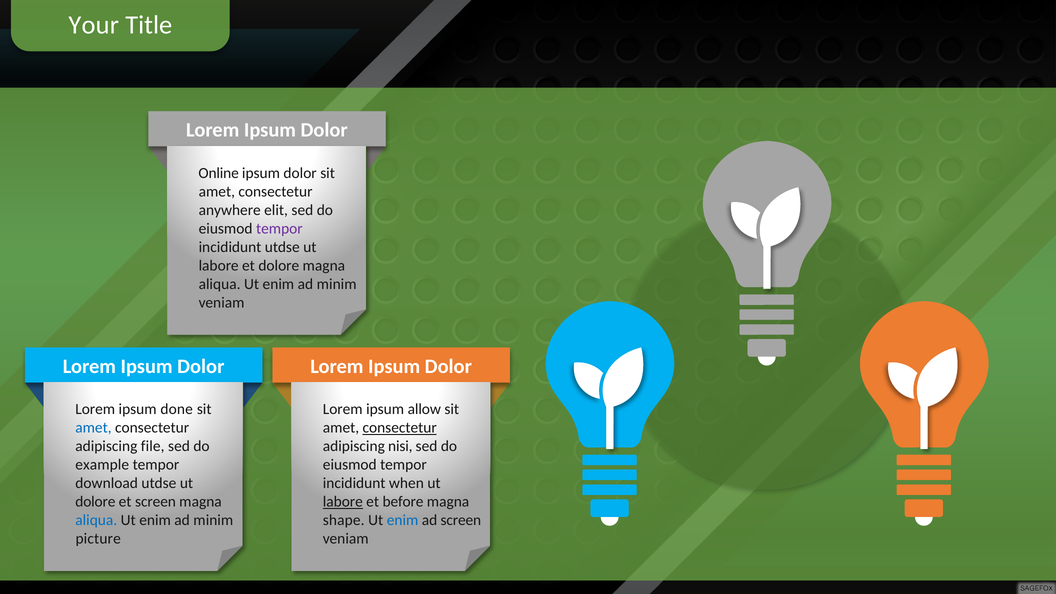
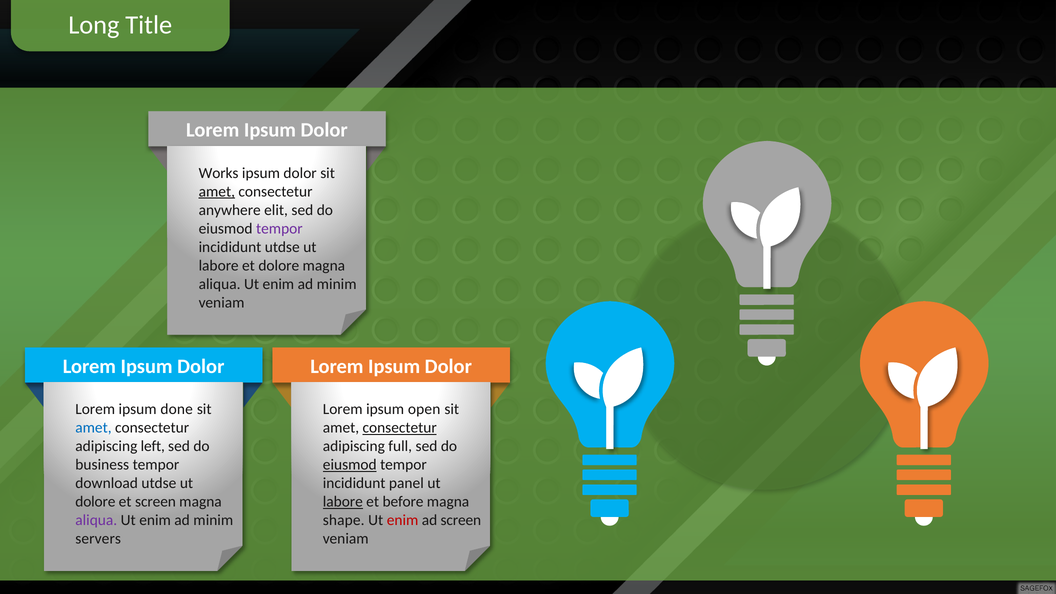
Your: Your -> Long (94, 25)
Online: Online -> Works (219, 173)
amet underline: none -> present (217, 191)
allow: allow -> open (424, 409)
file: file -> left (153, 446)
nisi: nisi -> full (400, 446)
example: example -> business (102, 465)
eiusmod underline: none -> present (350, 465)
when: when -> panel (406, 483)
aliqua colour: blue -> purple (96, 520)
enim colour: blue -> red (403, 520)
picture: picture -> servers (98, 539)
